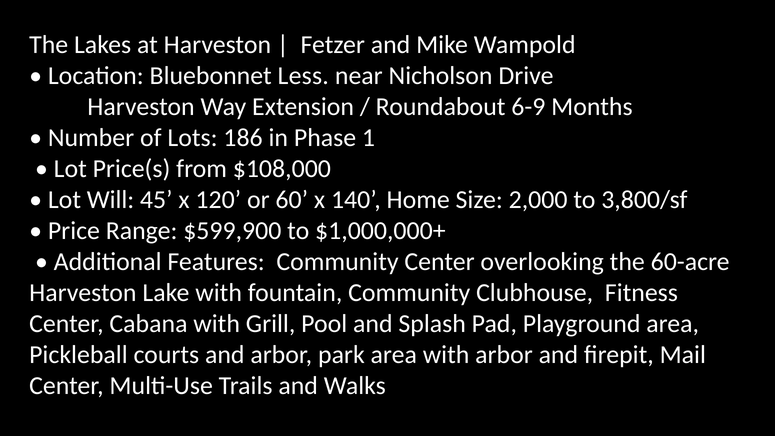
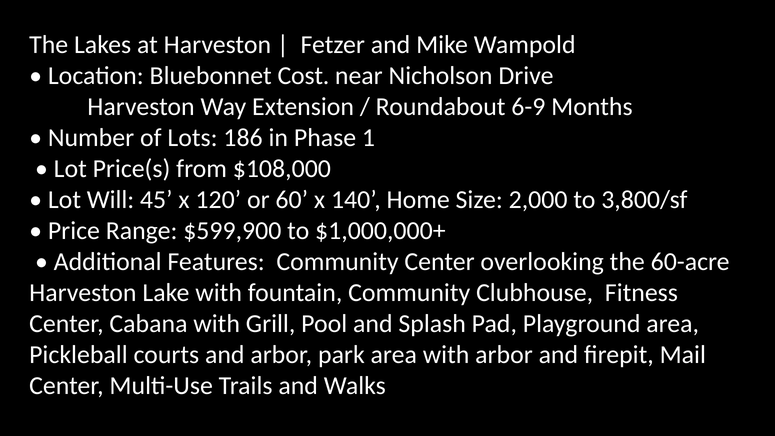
Less: Less -> Cost (303, 76)
